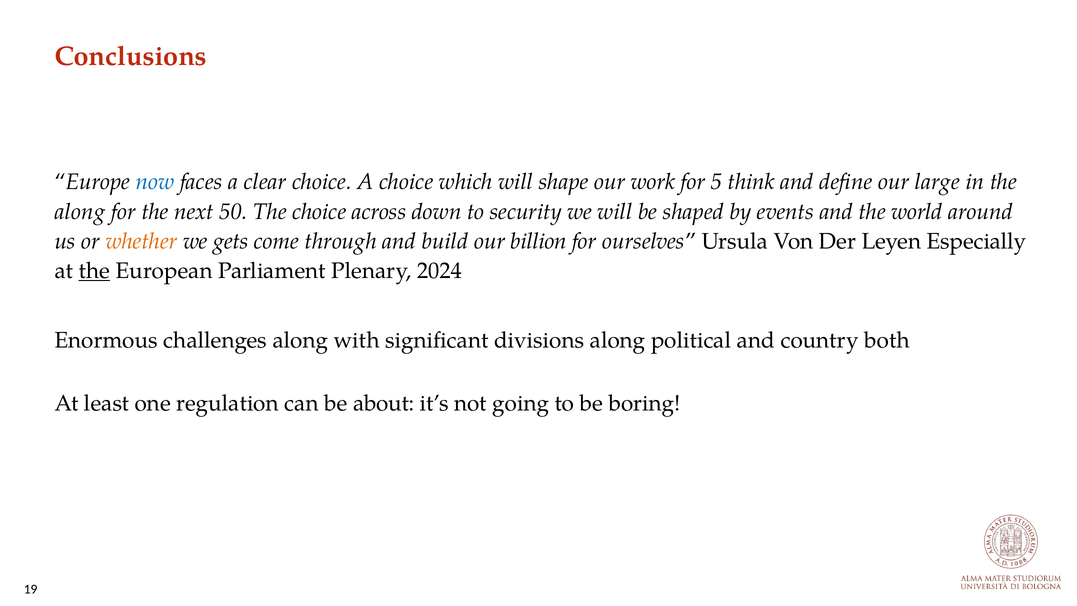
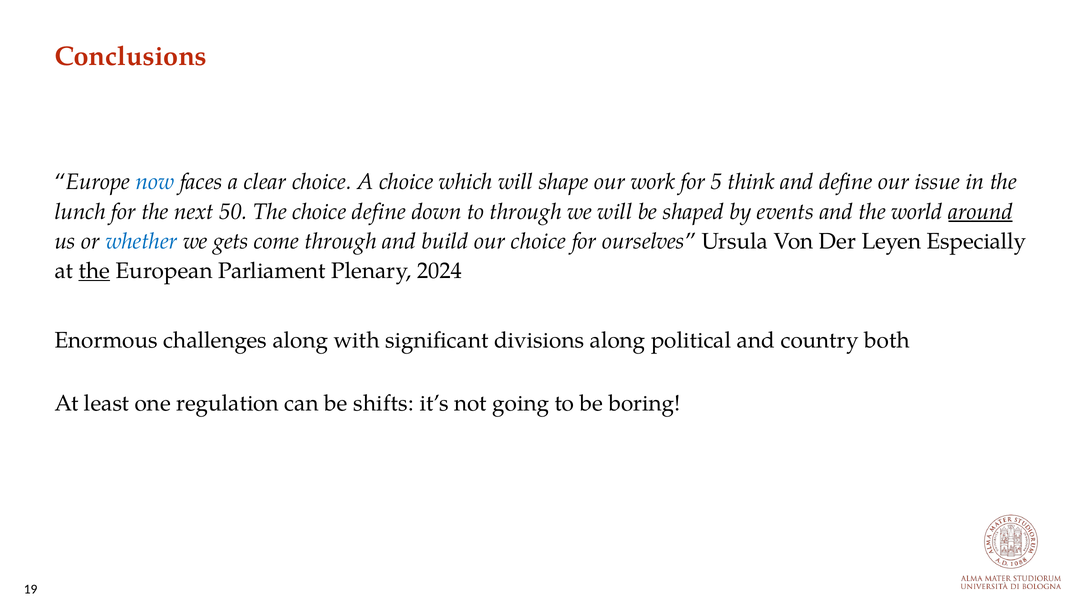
large: large -> issue (937, 182)
along: along -> lunch (80, 212)
choice across: across -> define (379, 212)
to security: security -> through (526, 212)
around underline: none -> present (981, 212)
whether colour: orange -> blue (142, 241)
our billion: billion -> choice (538, 241)
about: about -> shifts (384, 403)
